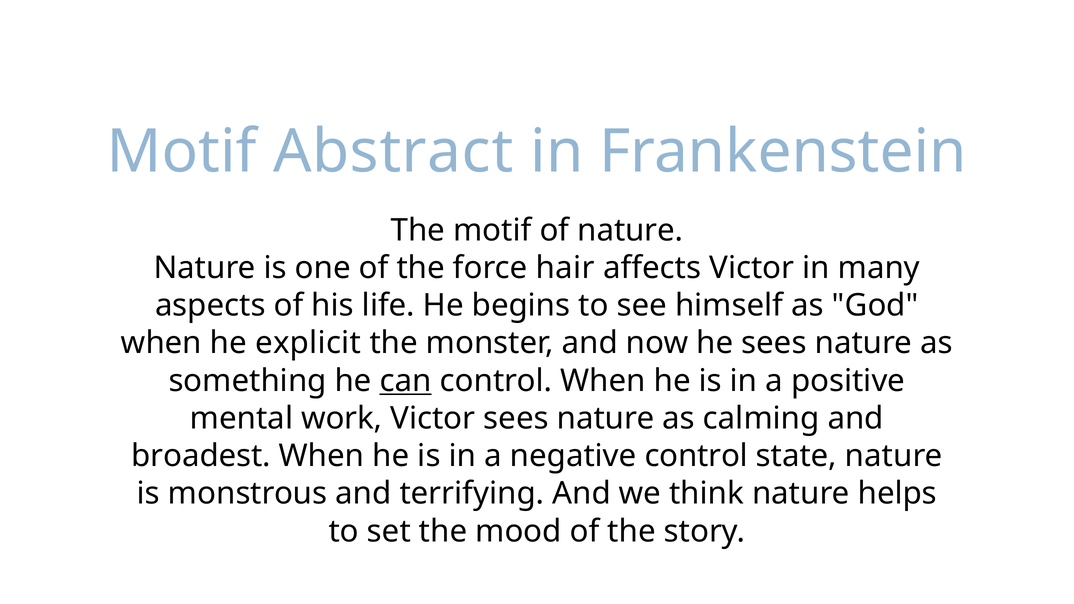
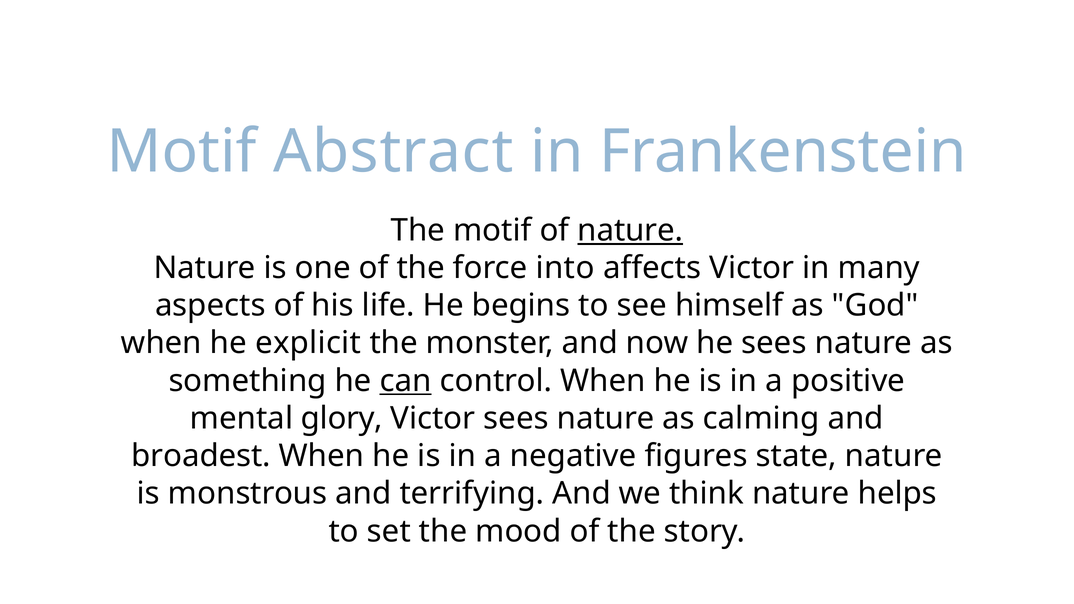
nature underline: none -> present (630, 230)
hair: hair -> into (565, 268)
work: work -> glory (342, 418)
negative control: control -> figures (696, 456)
